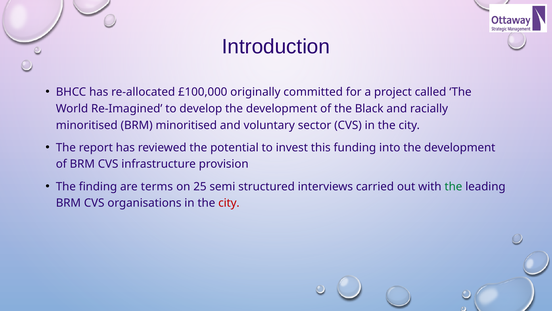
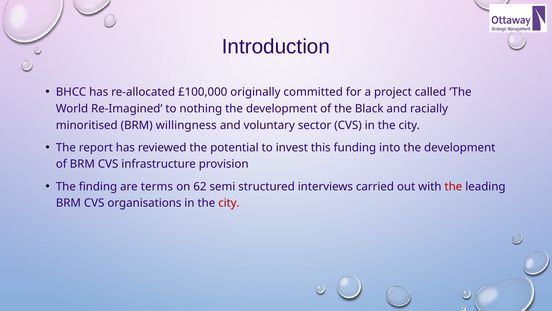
develop: develop -> nothing (201, 108)
BRM minoritised: minoritised -> willingness (186, 125)
25: 25 -> 62 (200, 186)
the colour: green -> red (453, 186)
